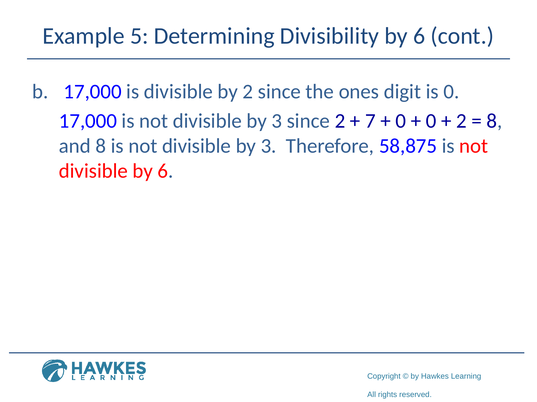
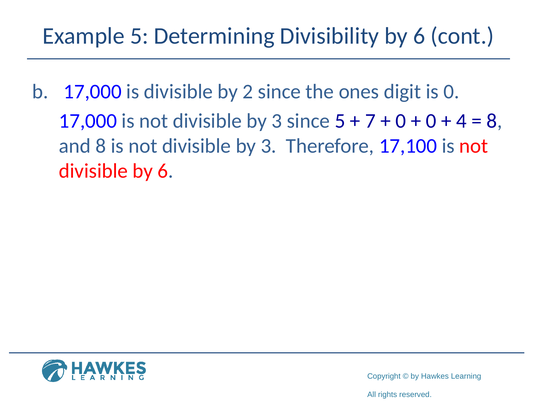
since 2: 2 -> 5 (340, 121)
2: 2 -> 4 (461, 121)
58,875: 58,875 -> 17,100 (408, 146)
